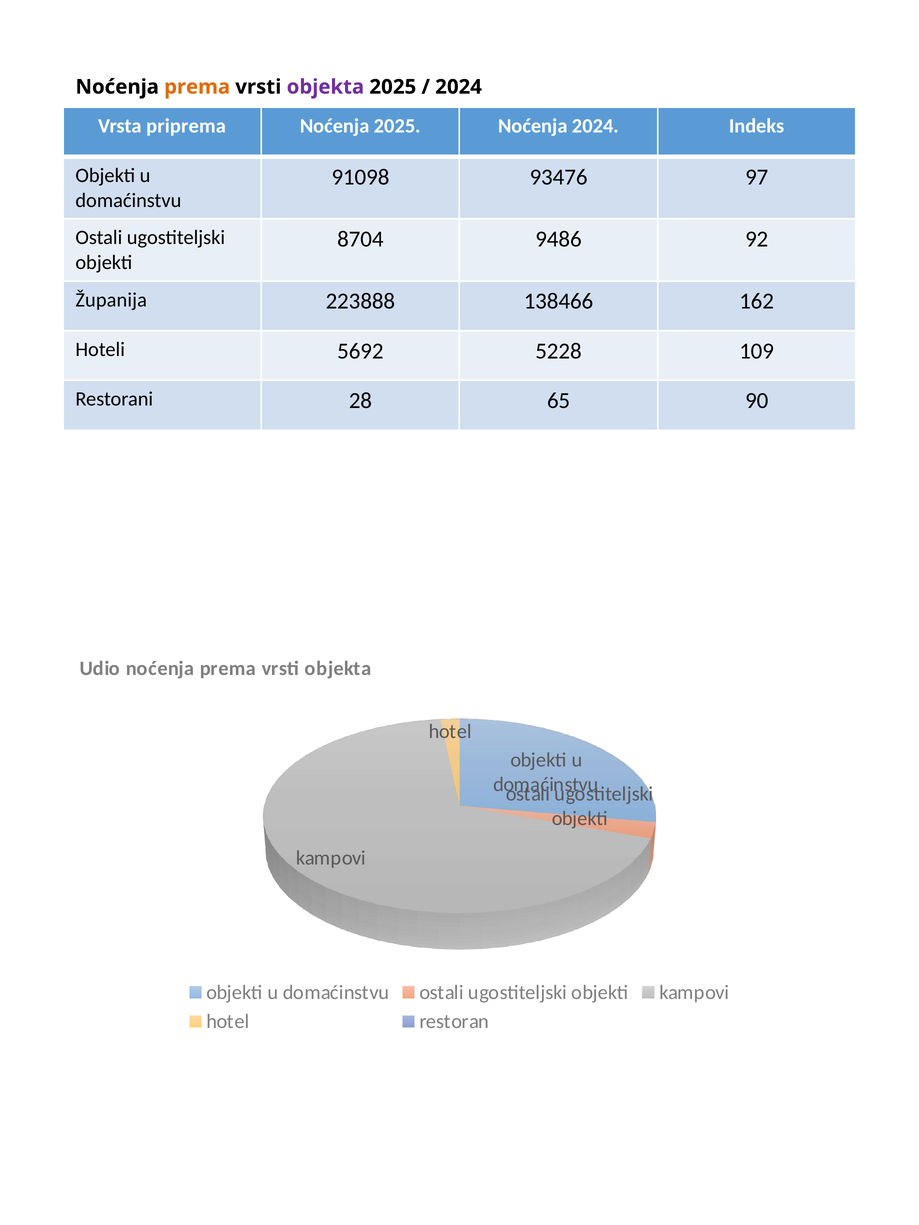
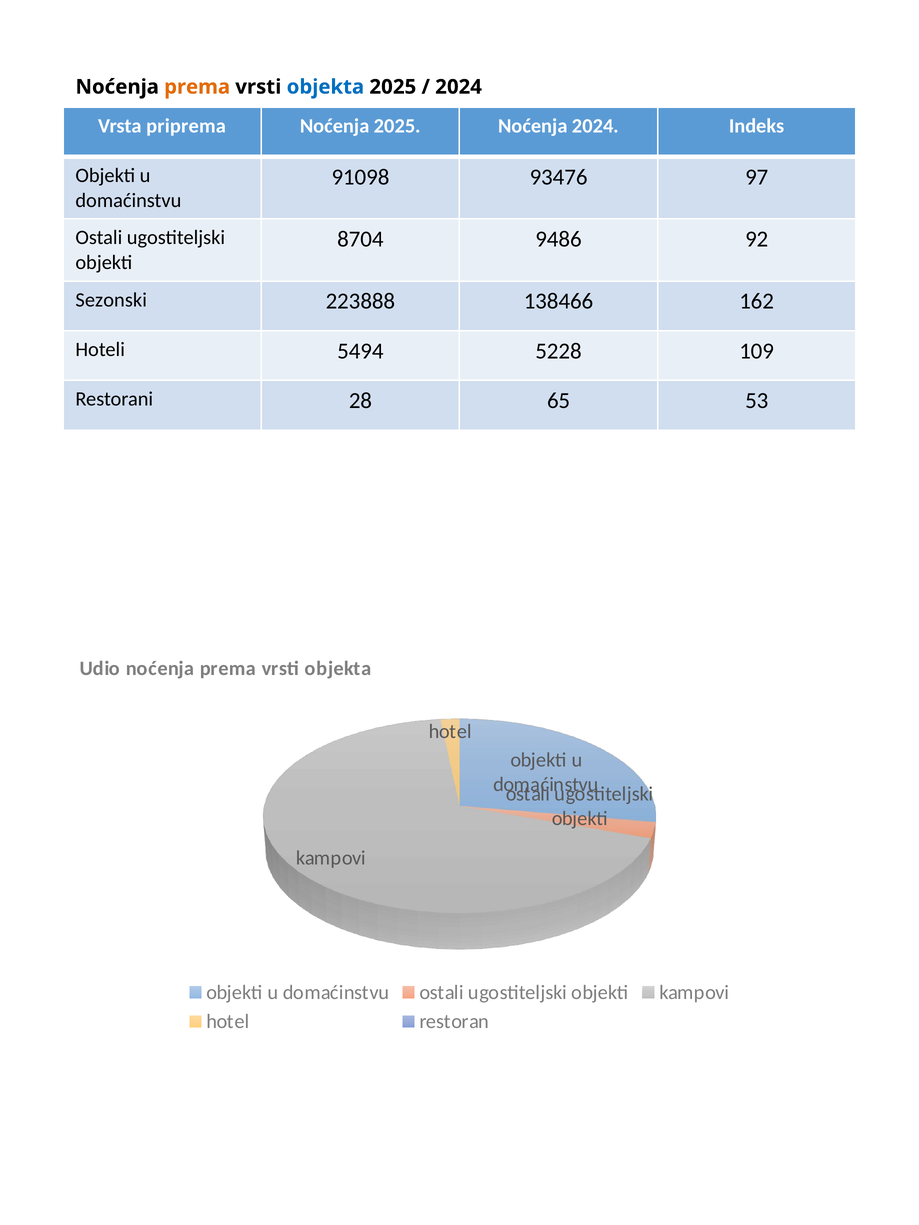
objekta colour: purple -> blue (325, 87)
Županija: Županija -> Sezonski (111, 300)
5692: 5692 -> 5494 (360, 351)
90: 90 -> 53 (757, 401)
